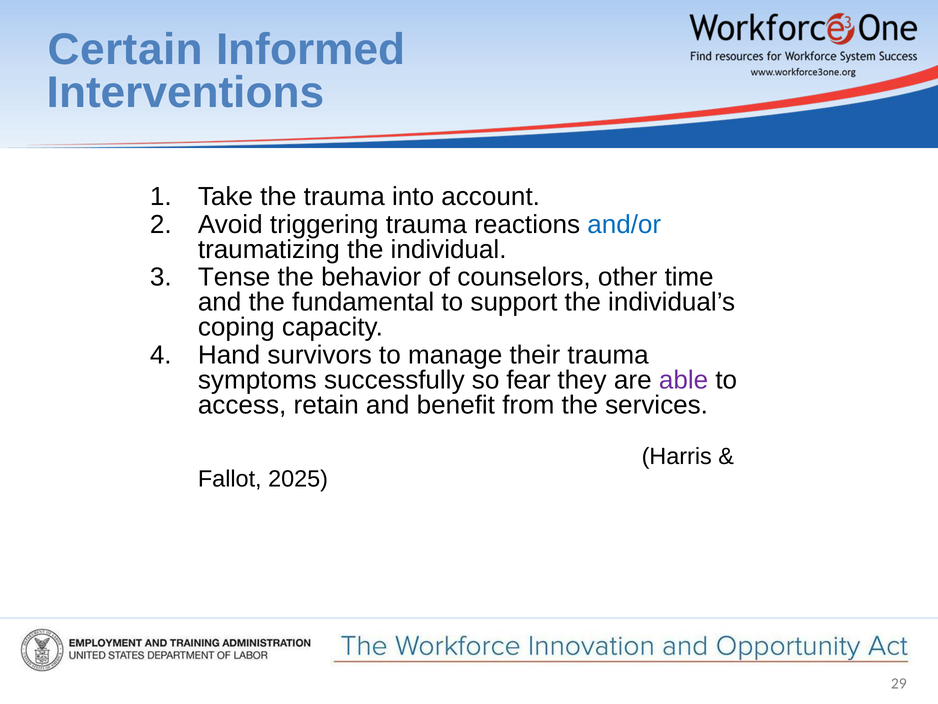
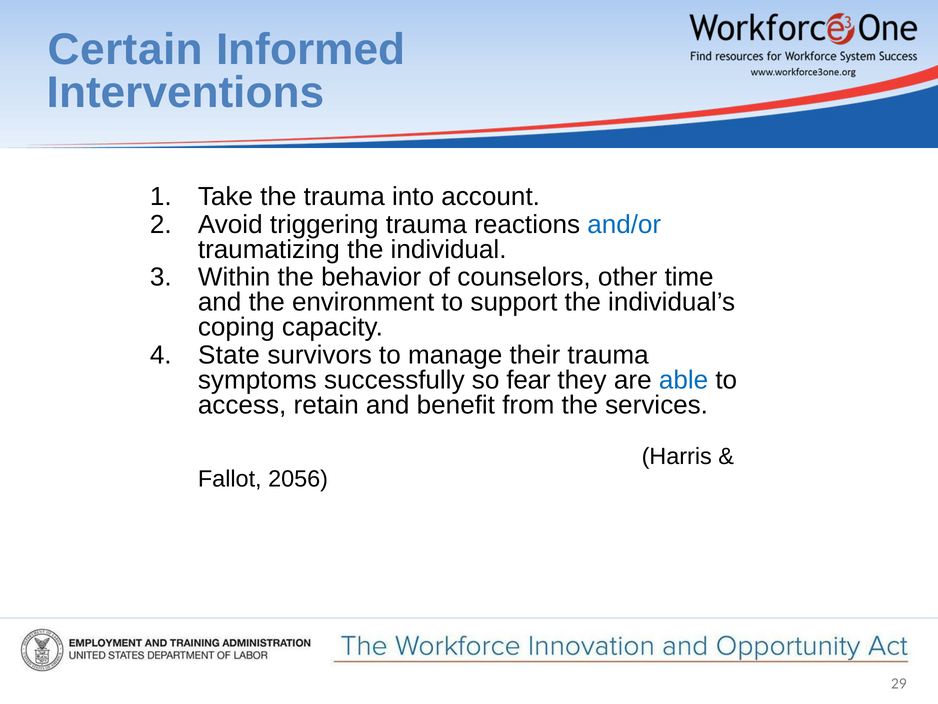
Tense: Tense -> Within (234, 277)
fundamental: fundamental -> environment (363, 302)
Hand: Hand -> State (229, 355)
able colour: purple -> blue (684, 380)
2025: 2025 -> 2056 (298, 479)
